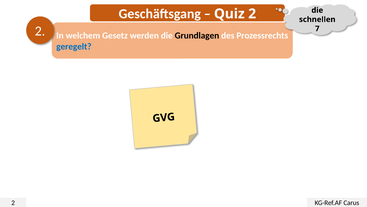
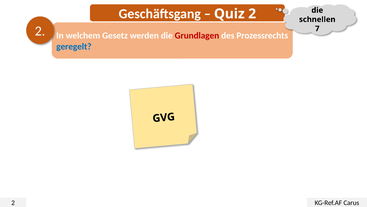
Grundlagen colour: black -> red (197, 36)
